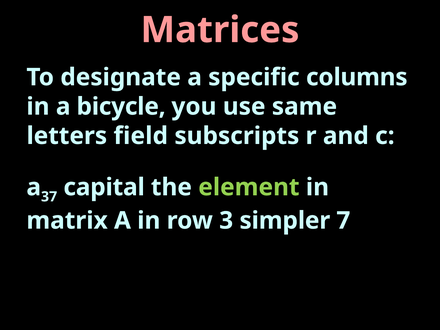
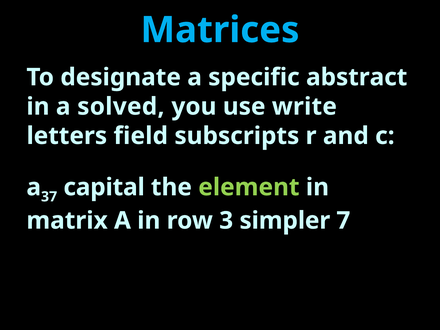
Matrices colour: pink -> light blue (220, 30)
columns: columns -> abstract (357, 77)
bicycle: bicycle -> solved (121, 107)
same: same -> write (304, 107)
